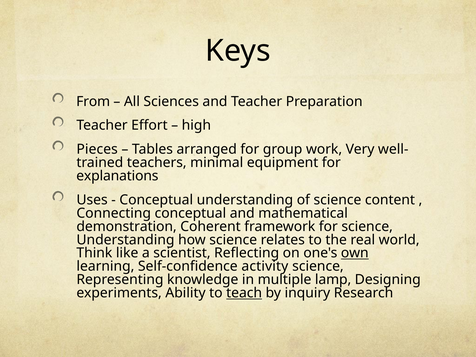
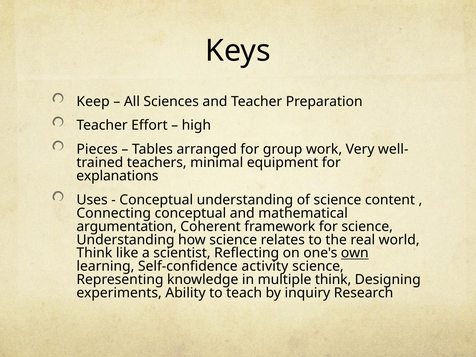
From: From -> Keep (93, 101)
demonstration: demonstration -> argumentation (127, 226)
multiple lamp: lamp -> think (333, 280)
teach underline: present -> none (244, 293)
